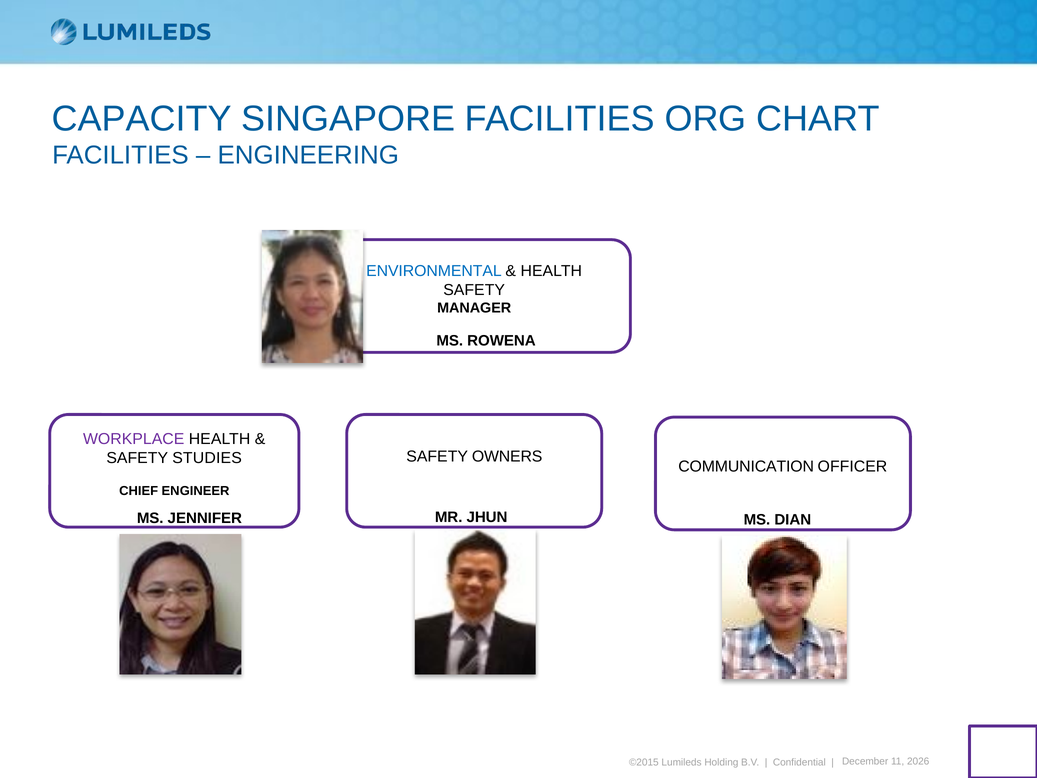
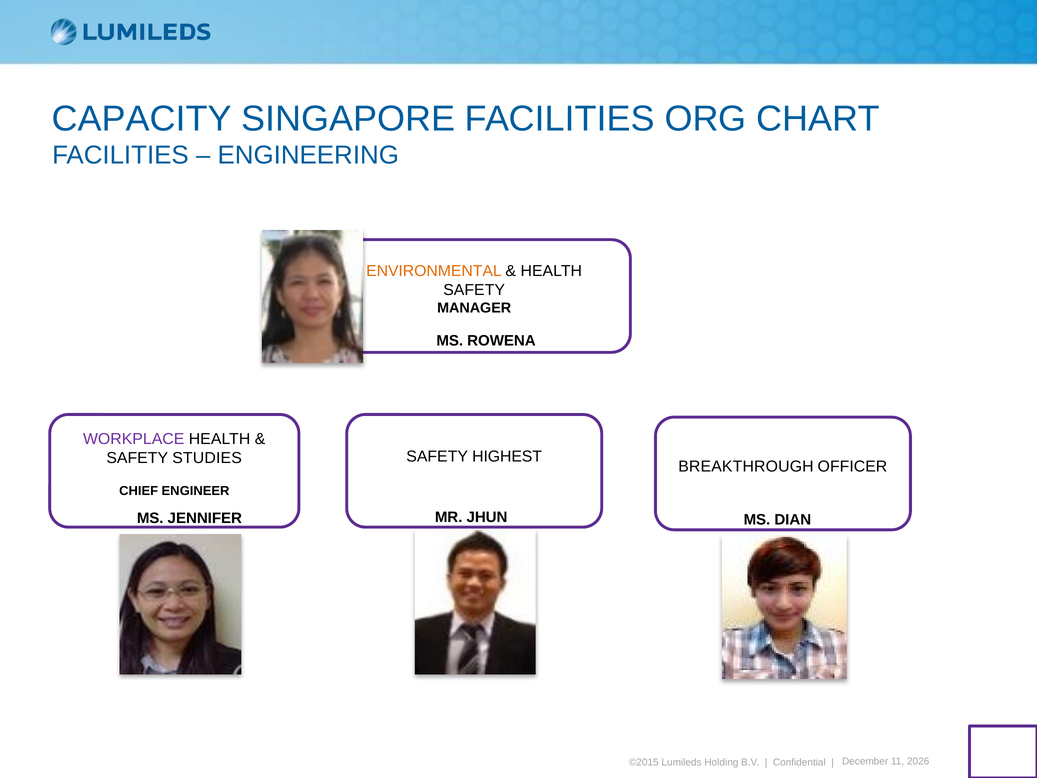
ENVIRONMENTAL colour: blue -> orange (434, 271)
OWNERS: OWNERS -> HIGHEST (507, 456)
COMMUNICATION: COMMUNICATION -> BREAKTHROUGH (746, 467)
